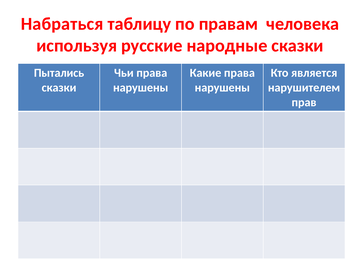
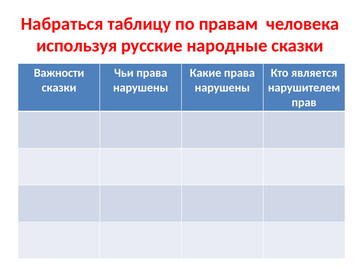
Пытались: Пытались -> Важности (59, 73)
